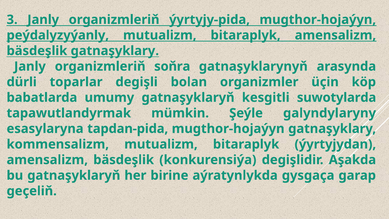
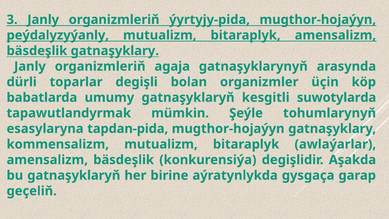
soňra: soňra -> agaja (172, 66)
galyndylaryny: galyndylaryny -> tohumlarynyň (330, 113)
ýyrtyjydan: ýyrtyjydan -> awlaýarlar (335, 144)
